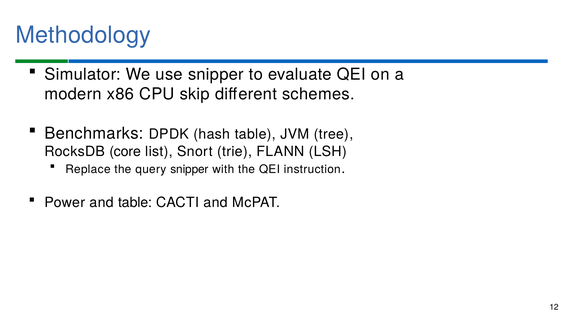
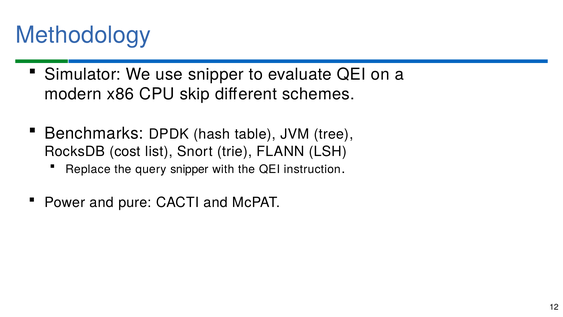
core: core -> cost (125, 152)
and table: table -> pure (135, 202)
